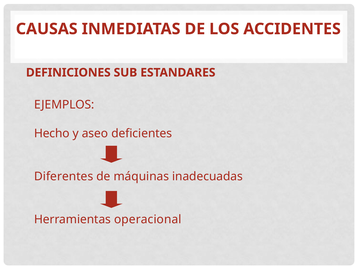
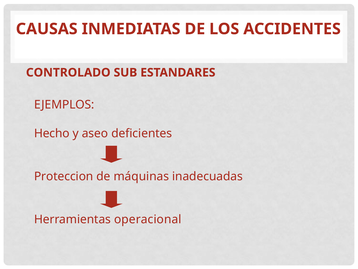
DEFINICIONES: DEFINICIONES -> CONTROLADO (68, 72)
Diferentes: Diferentes -> Proteccion (64, 176)
